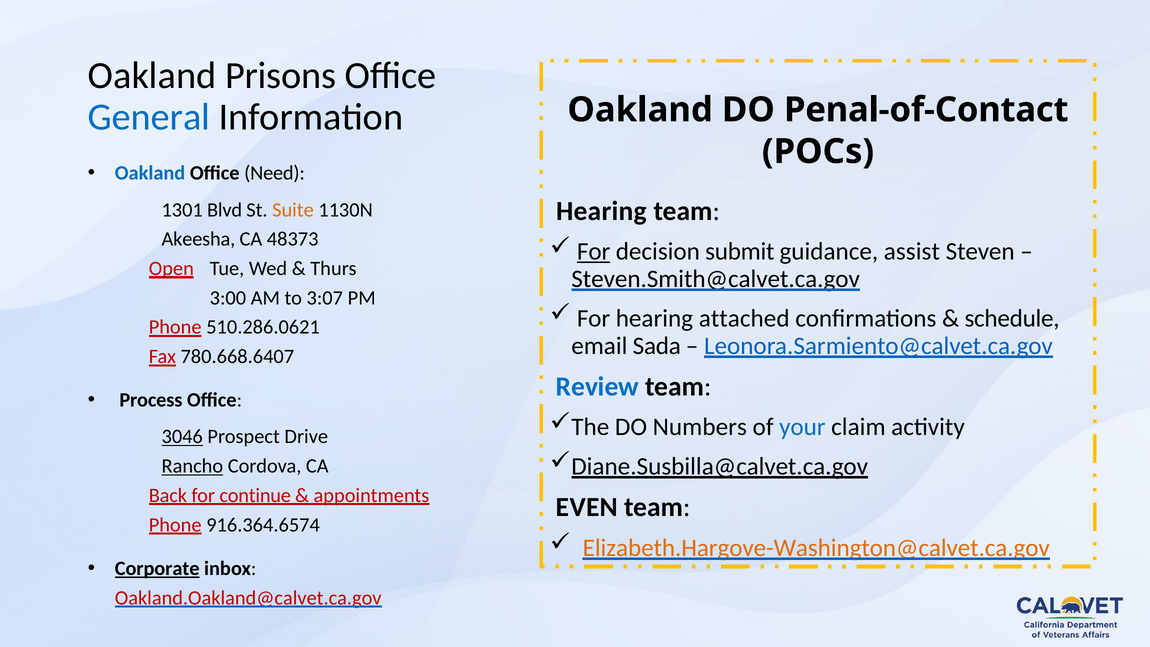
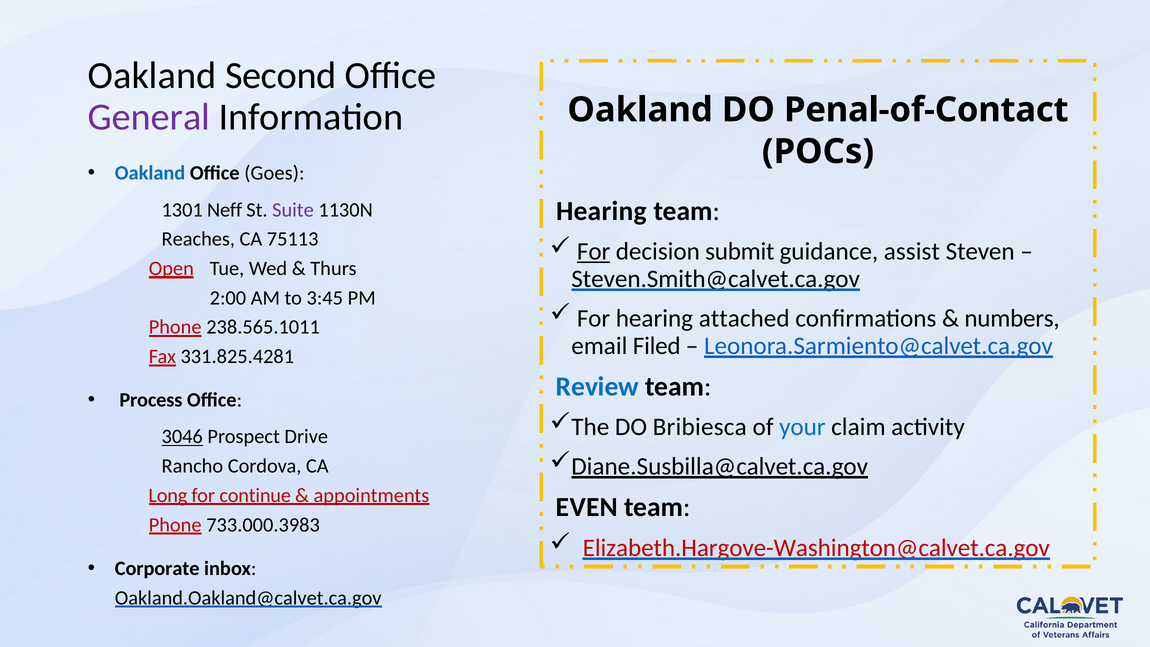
Prisons: Prisons -> Second (281, 75)
General colour: blue -> purple (149, 117)
Need: Need -> Goes (274, 173)
Blvd: Blvd -> Neff (225, 210)
Suite colour: orange -> purple (293, 210)
Akeesha: Akeesha -> Reaches (198, 239)
48373: 48373 -> 75113 (293, 239)
3:00: 3:00 -> 2:00 (228, 298)
3:07: 3:07 -> 3:45 (325, 298)
schedule: schedule -> numbers (1012, 318)
510.286.0621: 510.286.0621 -> 238.565.1011 (263, 327)
Sada: Sada -> Filed (657, 346)
780.668.6407: 780.668.6407 -> 331.825.4281 (237, 356)
Numbers: Numbers -> Bribiesca (700, 427)
Rancho underline: present -> none (192, 466)
Back: Back -> Long (168, 495)
916.364.6574: 916.364.6574 -> 733.000.3983 (263, 525)
Elizabeth.Hargove-Washington@calvet.ca.gov colour: orange -> red (816, 548)
Corporate underline: present -> none (157, 568)
Oakland.Oakland@calvet.ca.gov colour: red -> black (248, 598)
